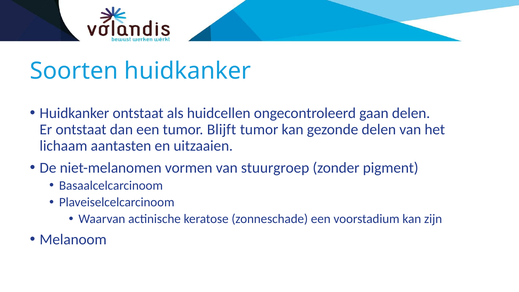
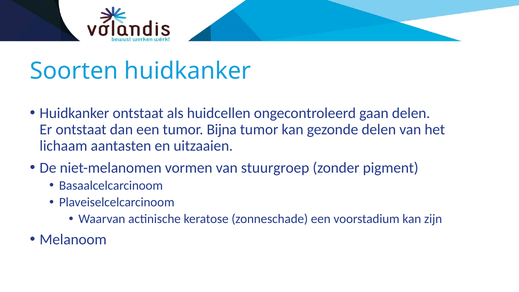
Blijft: Blijft -> Bijna (222, 130)
